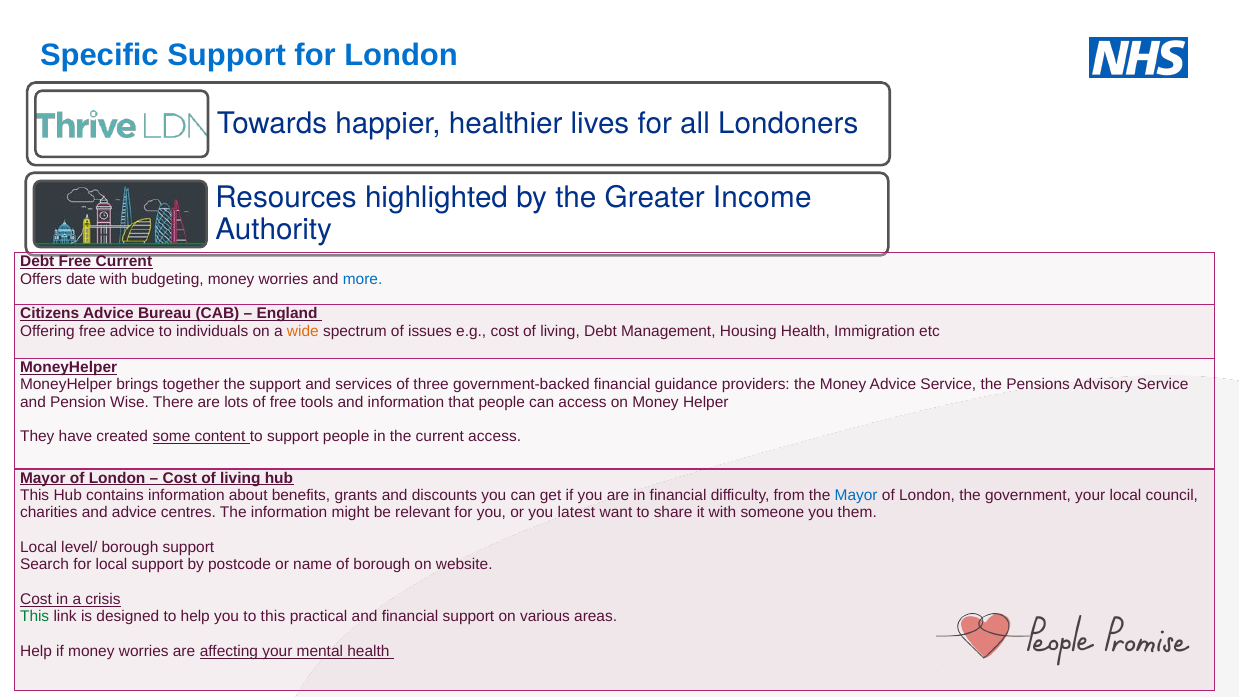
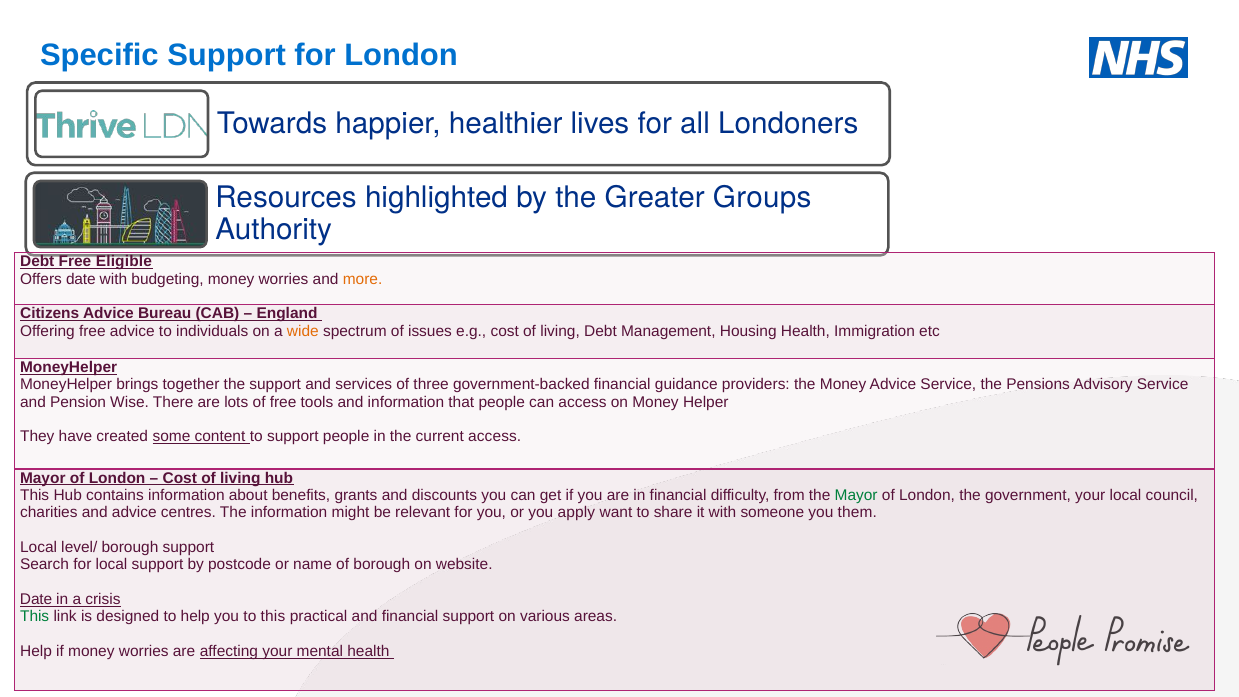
Income: Income -> Groups (762, 198)
Free Current: Current -> Eligible (124, 262)
more colour: blue -> orange (363, 279)
Mayor colour: blue -> green (856, 495)
latest: latest -> apply (576, 513)
Cost: Cost -> Date (36, 599)
